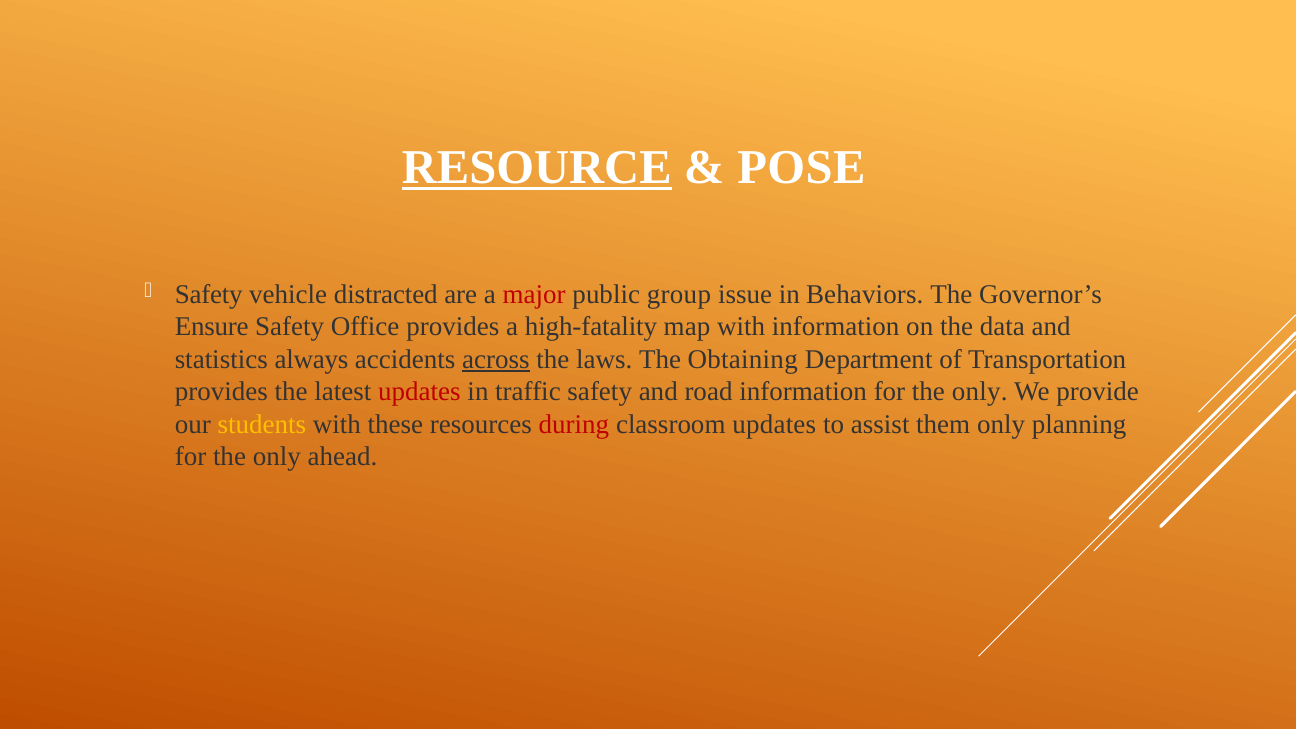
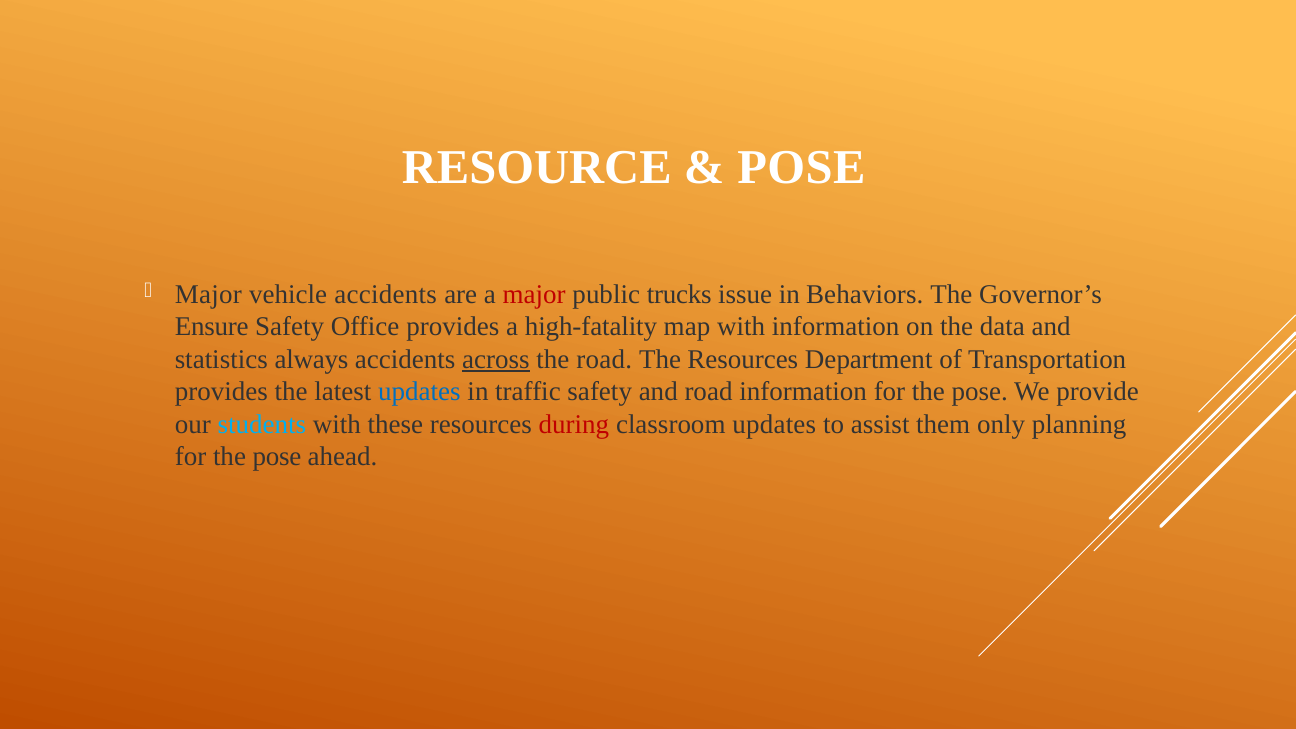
RESOURCE underline: present -> none (537, 168)
Safety: Safety -> Major (208, 294)
vehicle distracted: distracted -> accidents (386, 294)
group: group -> trucks (679, 294)
the laws: laws -> road (604, 359)
The Obtaining: Obtaining -> Resources (743, 359)
updates colour: red -> blue (419, 392)
information for the only: only -> pose (980, 392)
students colour: yellow -> light blue (262, 424)
only: only -> pose (277, 457)
